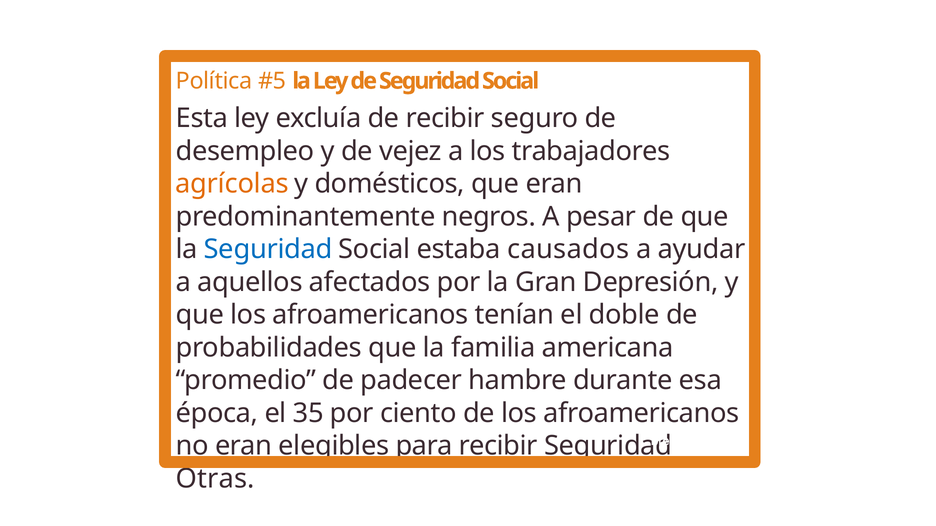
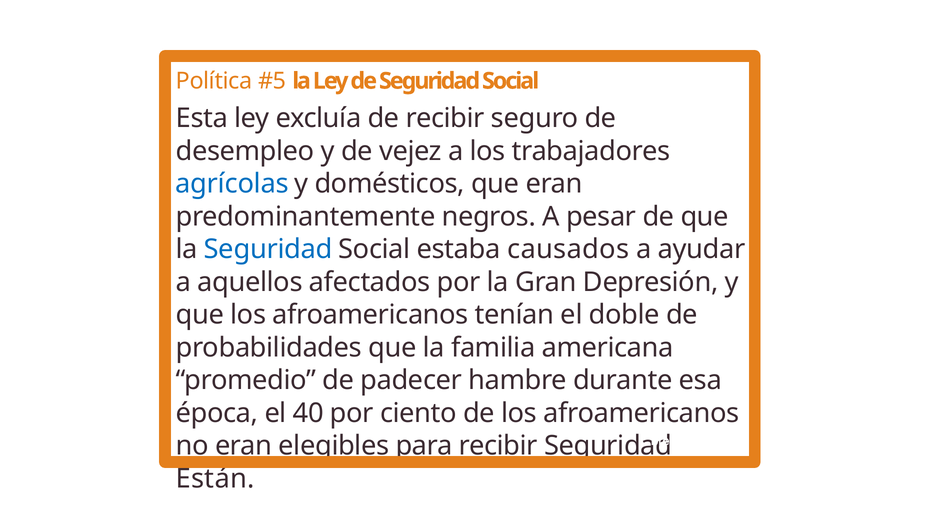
agrícolas colour: orange -> blue (232, 184)
35: 35 -> 40 (308, 413)
Otras: Otras -> Están (215, 479)
